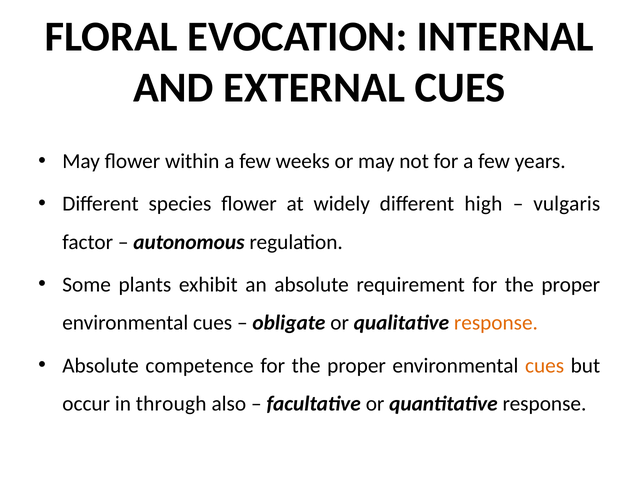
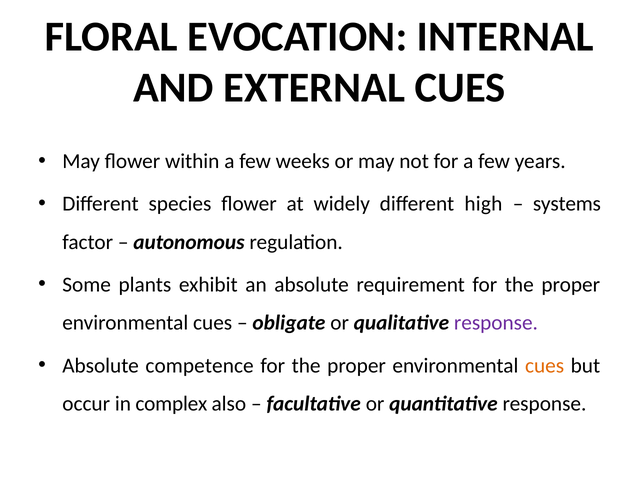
vulgaris: vulgaris -> systems (567, 204)
response colour: orange -> purple (496, 323)
through: through -> complex (171, 404)
